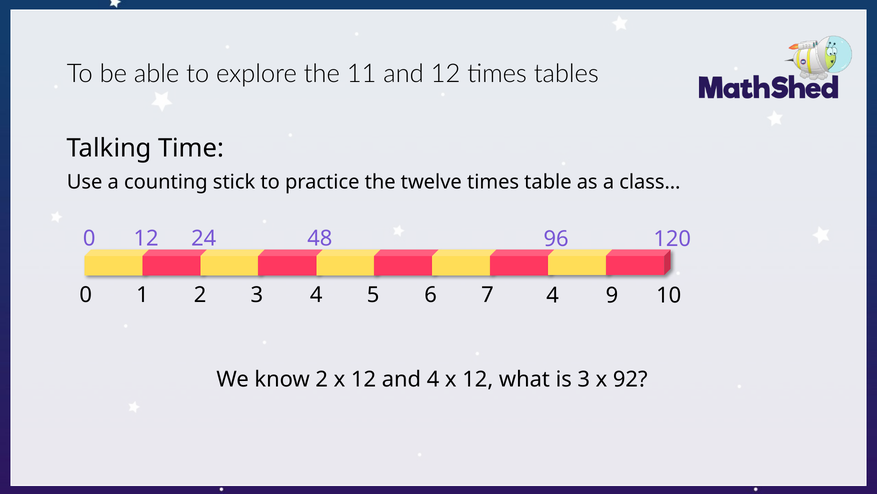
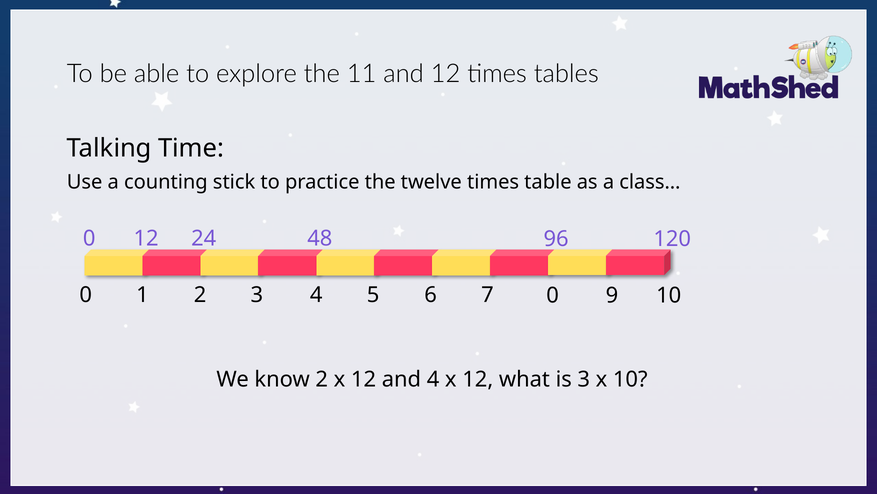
7 4: 4 -> 0 (553, 295)
x 92: 92 -> 10 (630, 379)
